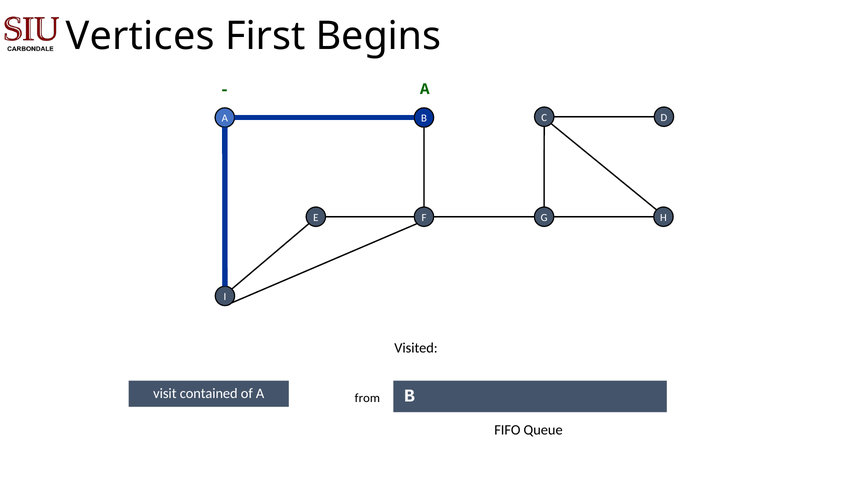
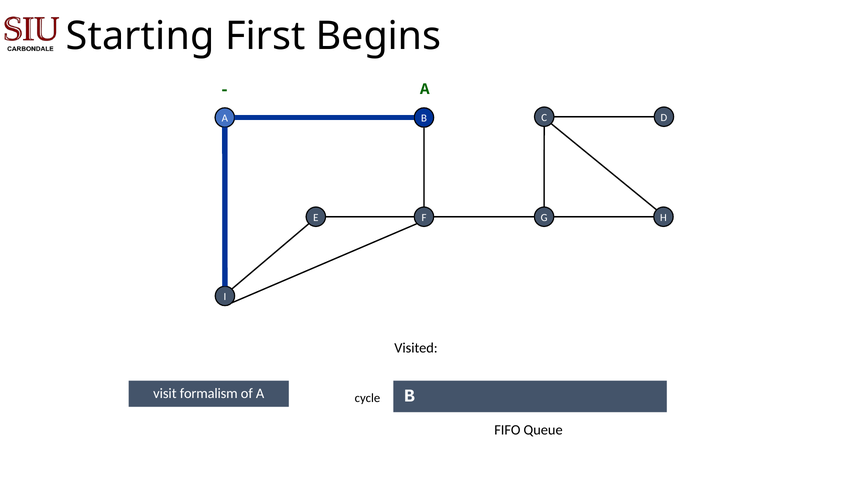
Vertices: Vertices -> Starting (140, 36)
contained: contained -> formalism (209, 394)
from: from -> cycle (367, 398)
